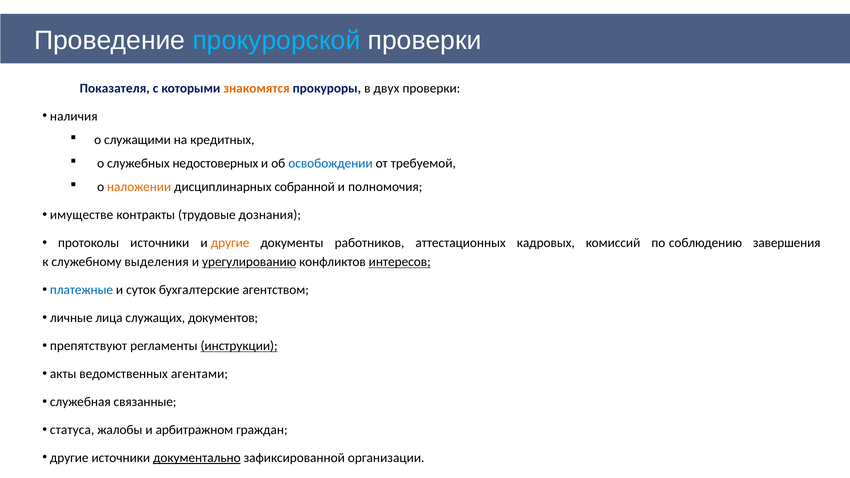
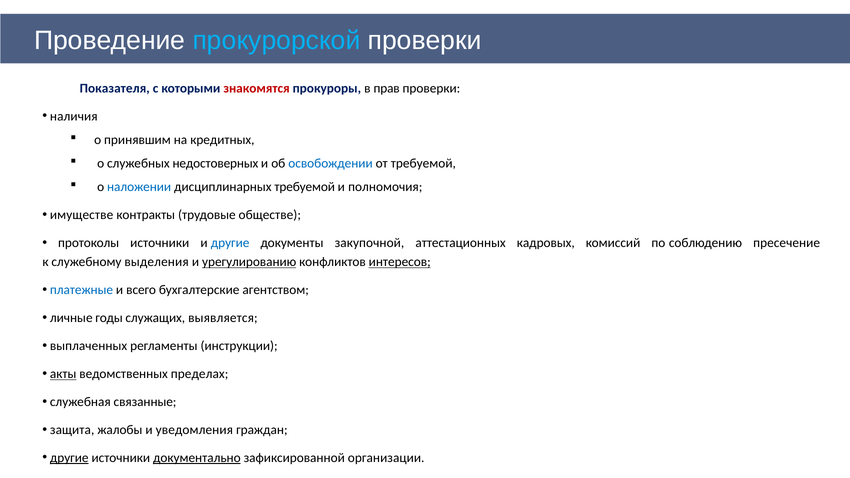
знакомятся colour: orange -> red (257, 88)
двух: двух -> прав (387, 88)
служащими: служащими -> принявшим (137, 140)
наложении colour: orange -> blue (139, 187)
дисциплинарных собранной: собранной -> требуемой (305, 187)
дознания: дознания -> обществе (270, 215)
другие colour: orange -> blue (230, 243)
работников: работников -> закупочной (369, 243)
завершения: завершения -> пресечение (787, 243)
суток: суток -> всего (141, 290)
лица: лица -> годы (109, 318)
документов: документов -> выявляется (223, 318)
препятствуют: препятствуют -> выплаченных (89, 346)
инструкции underline: present -> none (239, 346)
акты underline: none -> present (63, 374)
агентами: агентами -> пределах (200, 374)
статуса: статуса -> защита (72, 430)
арбитражном: арбитражном -> уведомления (194, 430)
другие underline: none -> present (69, 458)
